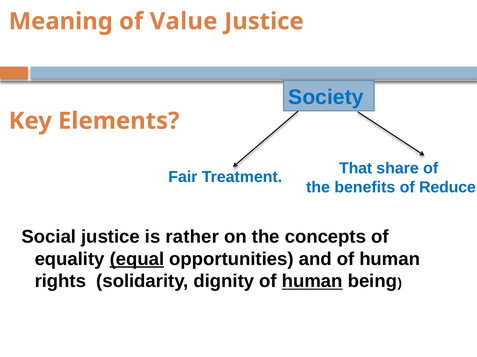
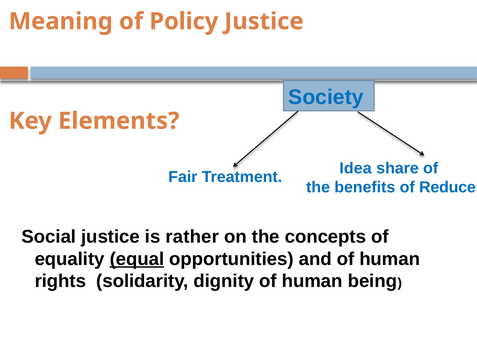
Value: Value -> Policy (184, 21)
That: That -> Idea (356, 169)
human underline: present -> none (312, 282)
